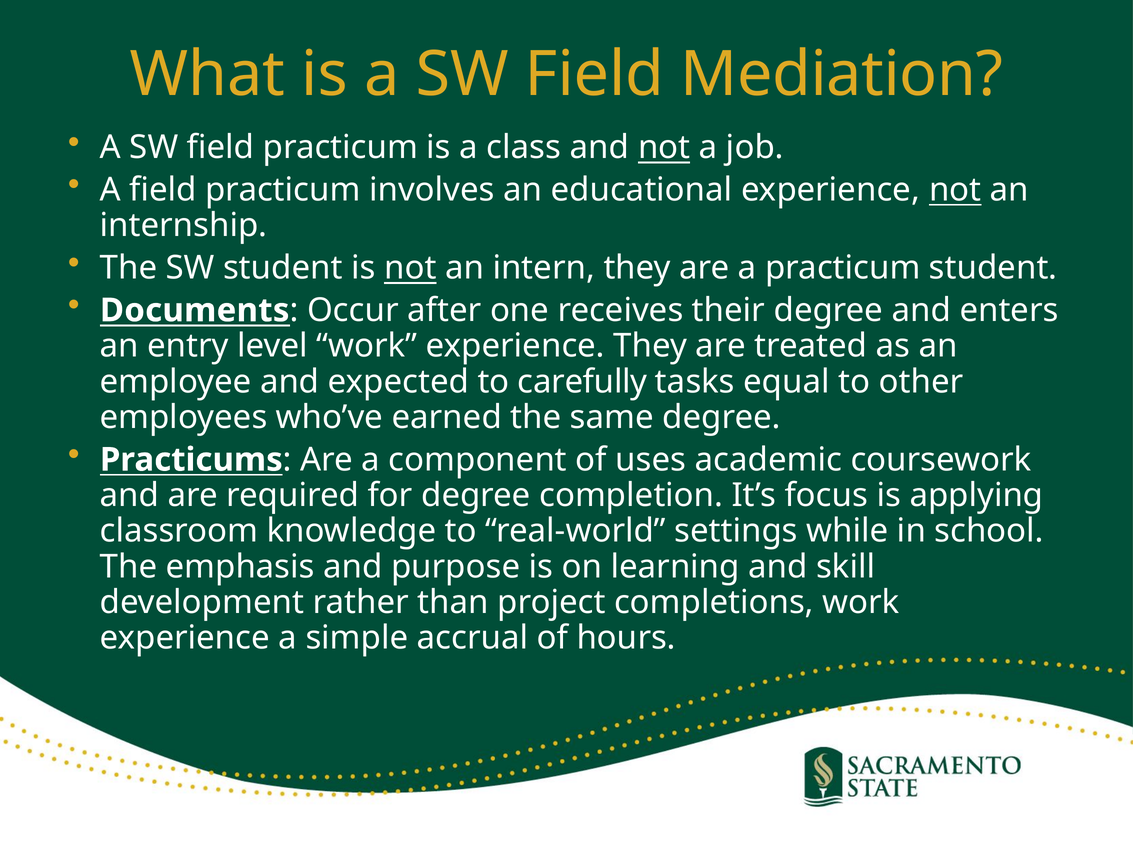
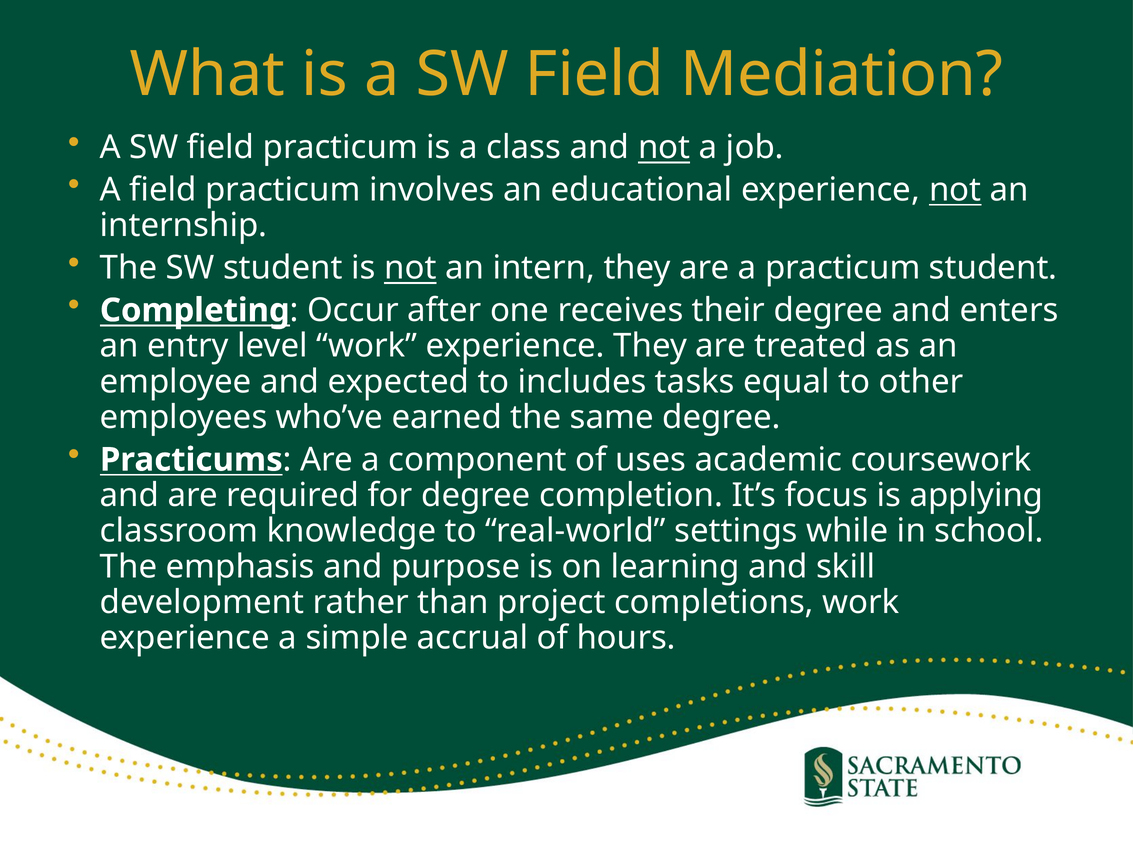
Documents: Documents -> Completing (195, 311)
carefully: carefully -> includes (582, 382)
